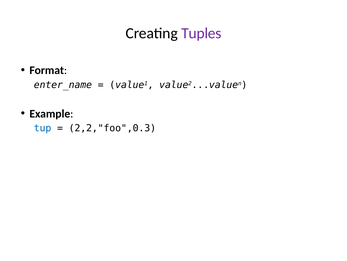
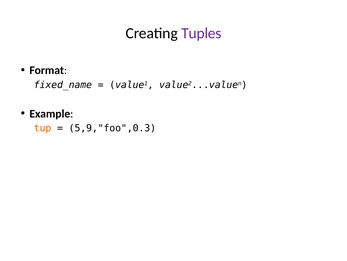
enter_name: enter_name -> fixed_name (63, 85)
tup colour: blue -> orange (43, 128)
2,2,"foo",0.3: 2,2,"foo",0.3 -> 5,9,"foo",0.3 (112, 128)
